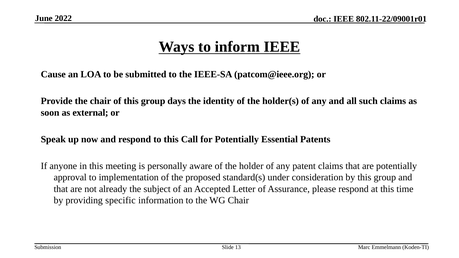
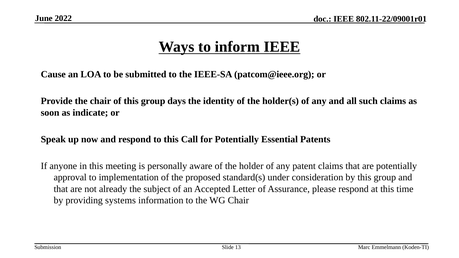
external: external -> indicate (90, 113)
specific: specific -> systems (120, 201)
